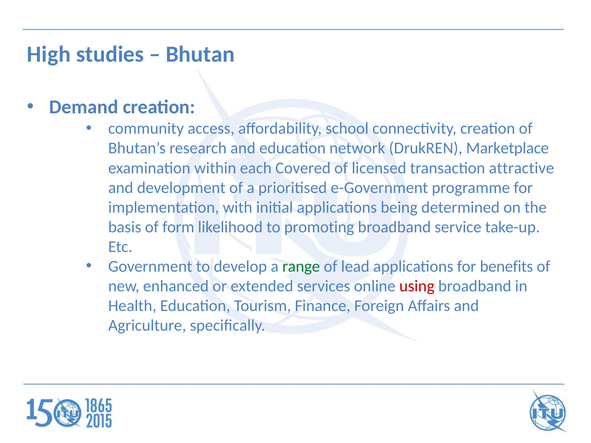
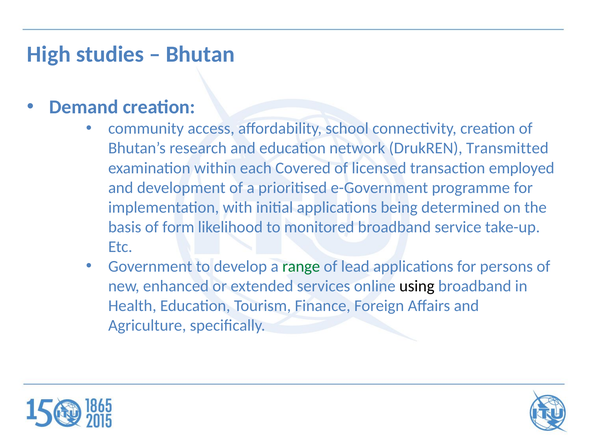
Marketplace: Marketplace -> Transmitted (507, 148)
attractive: attractive -> employed (522, 168)
promoting: promoting -> monitored (319, 227)
benefits: benefits -> persons (506, 267)
using colour: red -> black (417, 286)
